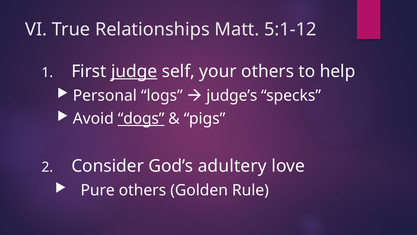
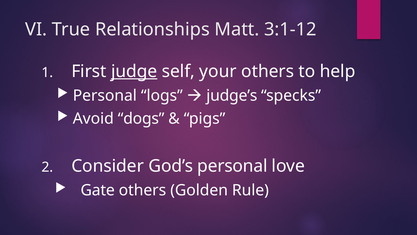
5:1-12: 5:1-12 -> 3:1-12 (290, 29)
dogs underline: present -> none (141, 118)
God’s adultery: adultery -> personal (232, 166)
Pure: Pure -> Gate (98, 190)
